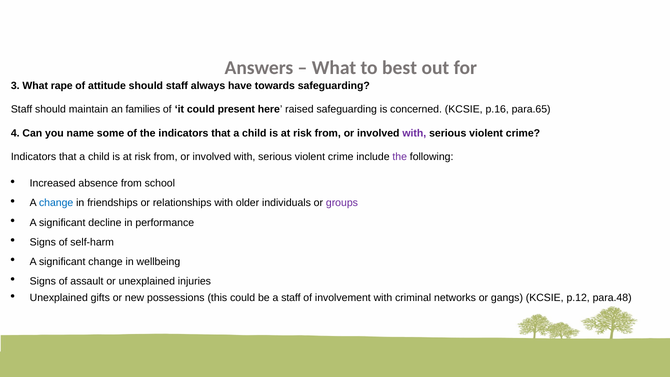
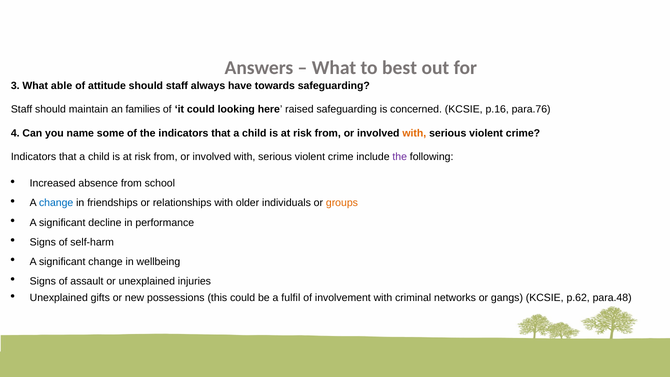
rape: rape -> able (62, 86)
present: present -> looking (236, 109)
para.65: para.65 -> para.76 (531, 109)
with colour: purple -> orange (414, 133)
groups colour: purple -> orange (342, 203)
a staff: staff -> fulfil (291, 298)
p.12: p.12 -> p.62 (578, 298)
